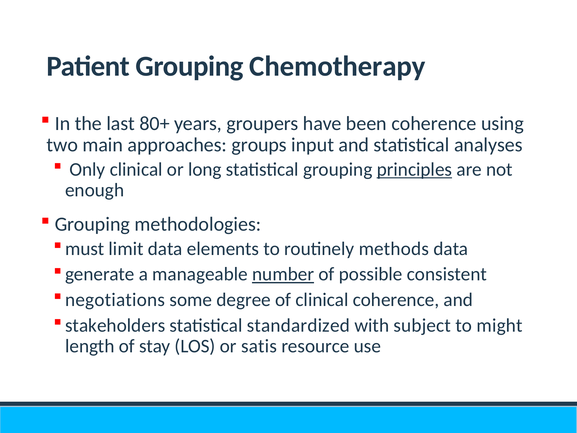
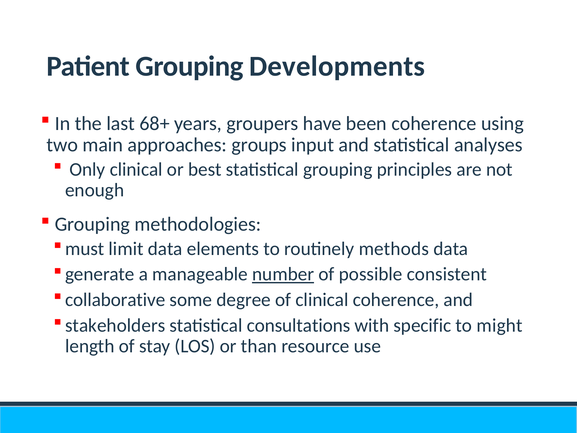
Chemotherapy: Chemotherapy -> Developments (337, 66)
80+: 80+ -> 68+ (155, 123)
long: long -> best (205, 169)
principles underline: present -> none (414, 169)
negotiations: negotiations -> collaborative (115, 300)
standardized: standardized -> consultations (299, 325)
subject: subject -> specific (422, 325)
satis: satis -> than (259, 346)
